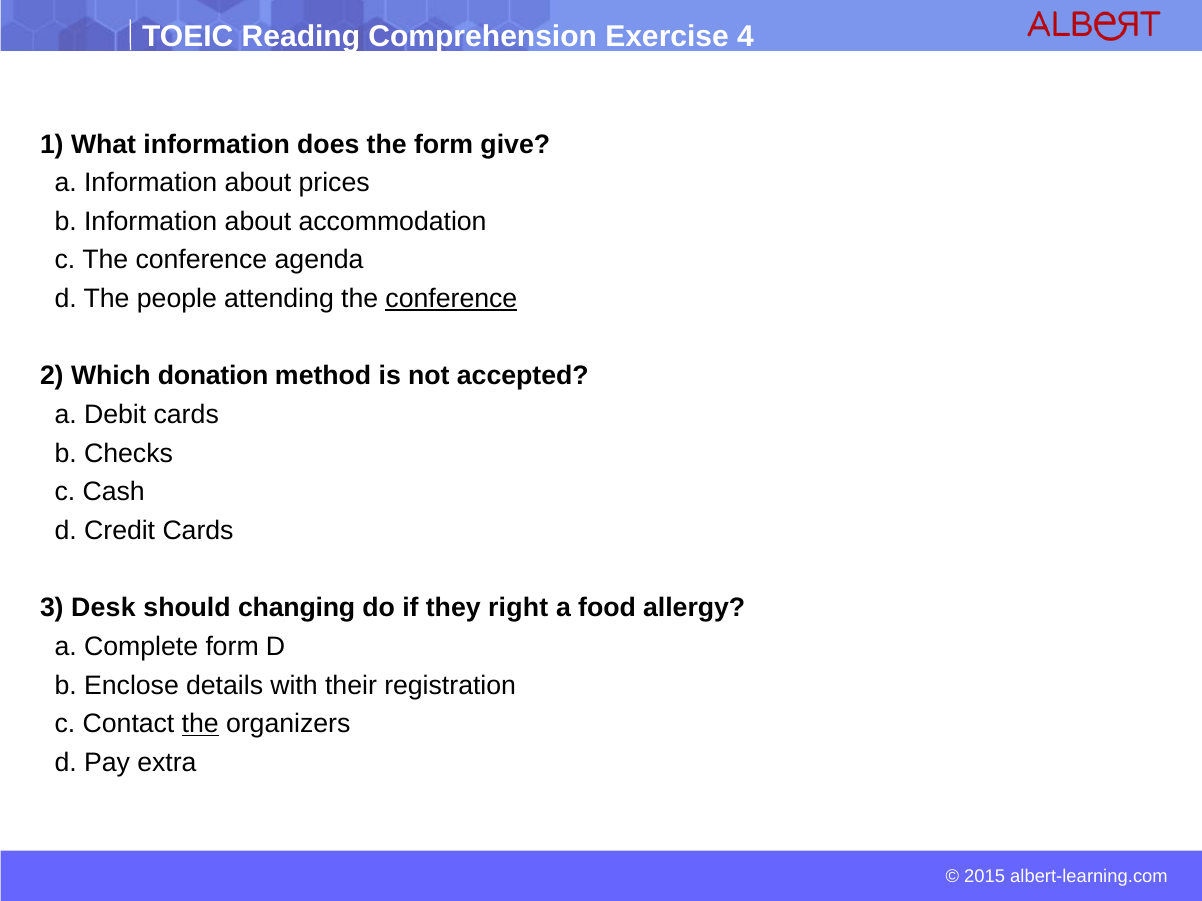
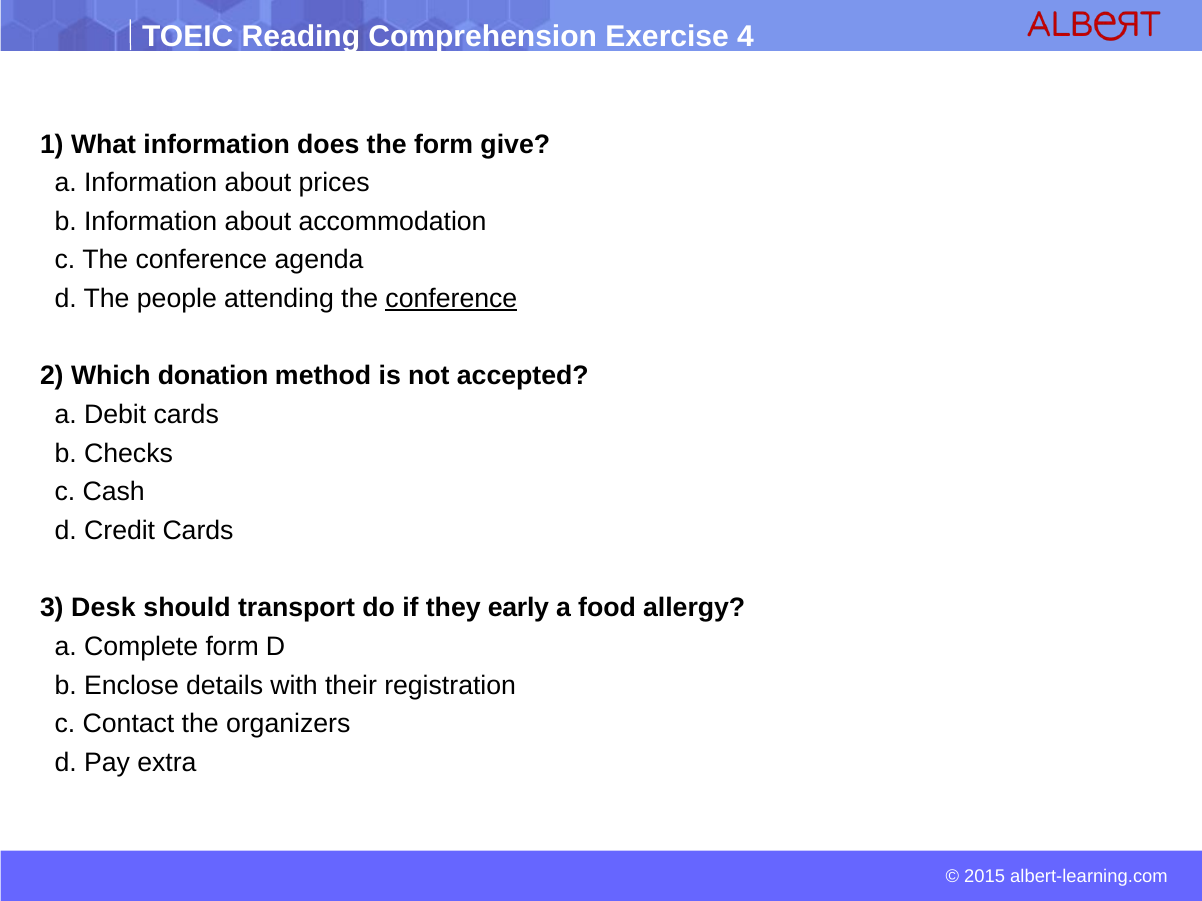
changing: changing -> transport (297, 608)
right: right -> early (518, 608)
the underline: present -> none (200, 724)
